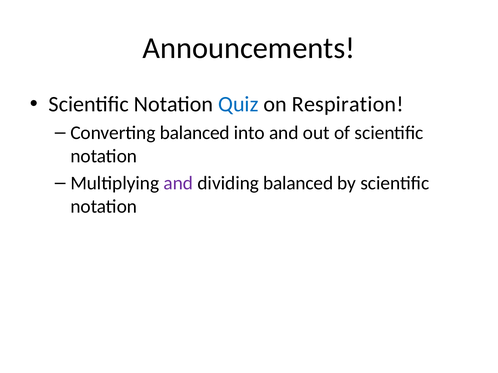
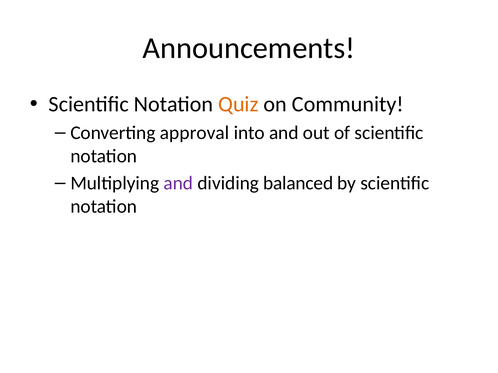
Quiz colour: blue -> orange (238, 104)
Respiration: Respiration -> Community (348, 104)
Converting balanced: balanced -> approval (195, 133)
